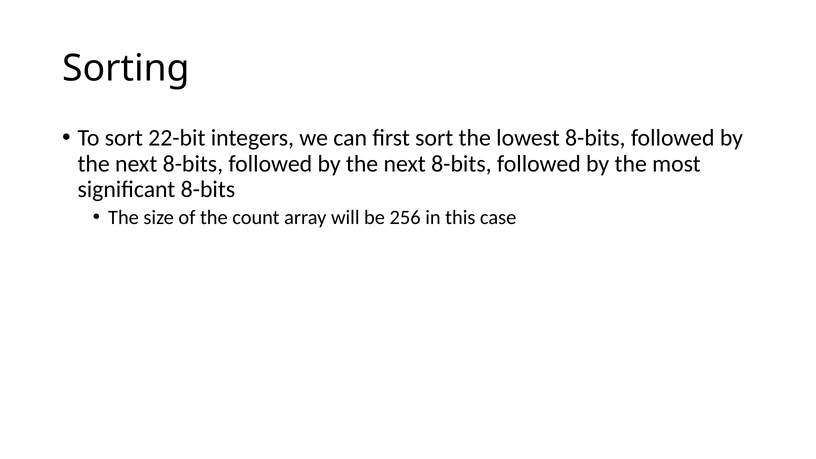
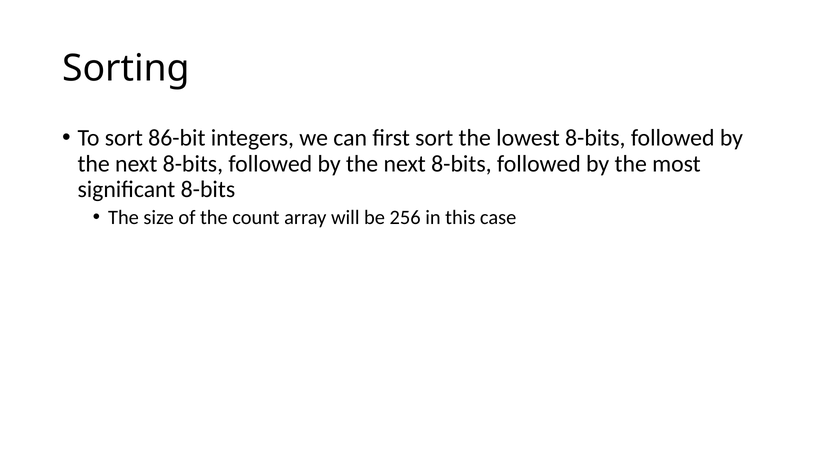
22-bit: 22-bit -> 86-bit (177, 138)
